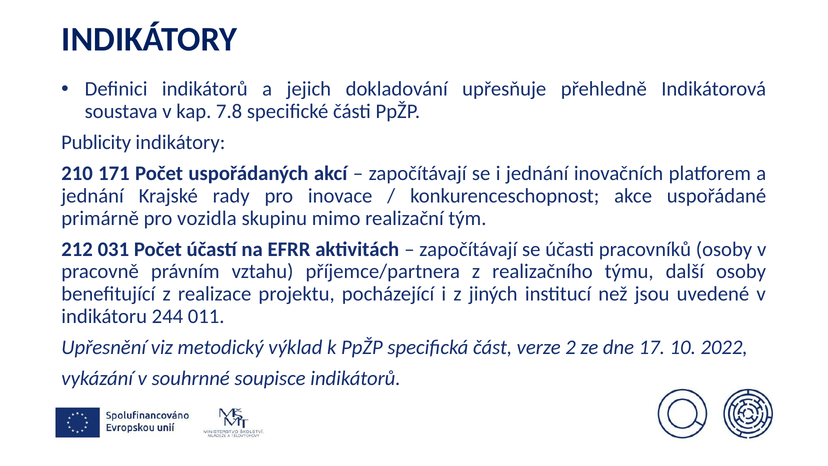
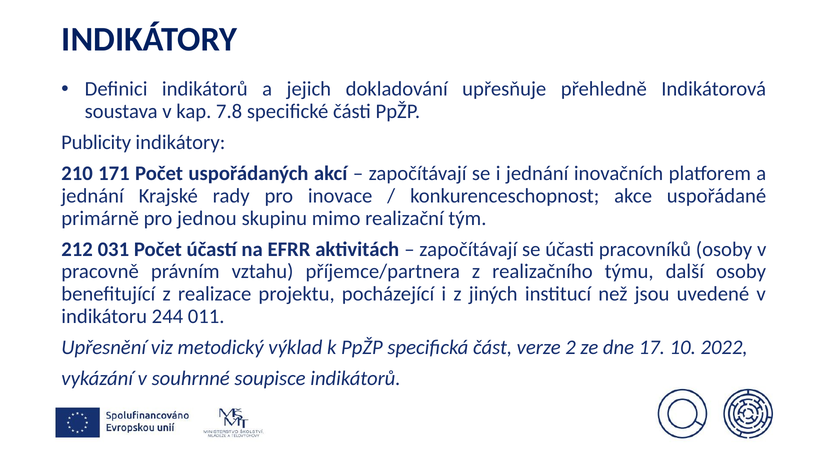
vozidla: vozidla -> jednou (207, 218)
